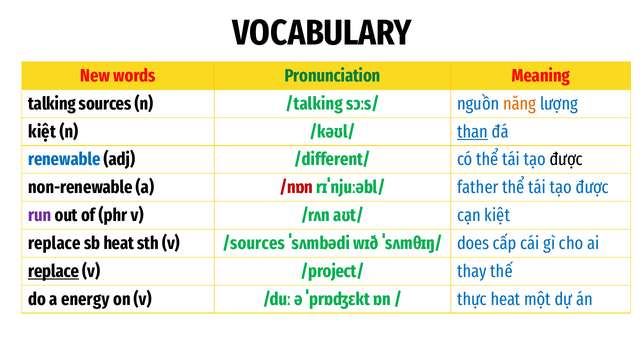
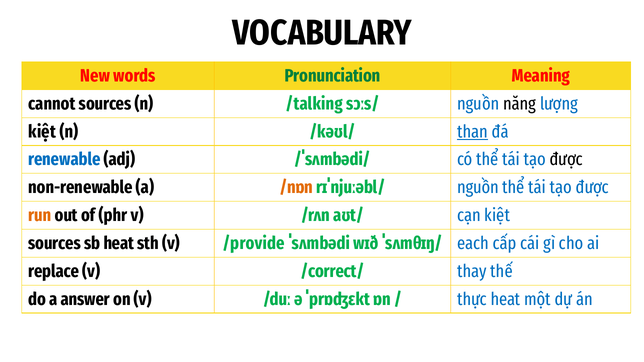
talking: talking -> cannot (52, 104)
năng colour: orange -> black (520, 104)
/different/: /different/ -> /ˈsʌmbədi/ (332, 160)
/nɒn colour: red -> orange (296, 188)
rɪˈnjuːəbl/ father: father -> nguồn (478, 188)
run colour: purple -> orange (40, 216)
replace: replace -> sources (55, 243)
/sources: /sources -> /provide (254, 243)
does: does -> each (473, 243)
replace underline: present -> none (54, 271)
/project/: /project/ -> /correct/ (333, 271)
energy: energy -> answer (85, 299)
